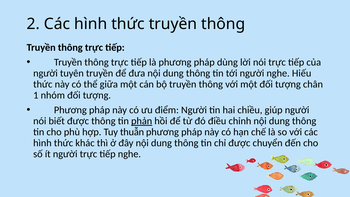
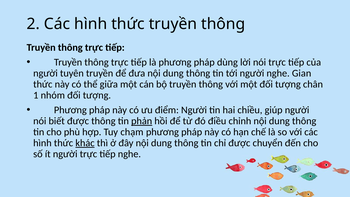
Hiếu: Hiếu -> Gian (302, 73)
thuẫn: thuẫn -> chạm (132, 132)
khác underline: none -> present (85, 143)
